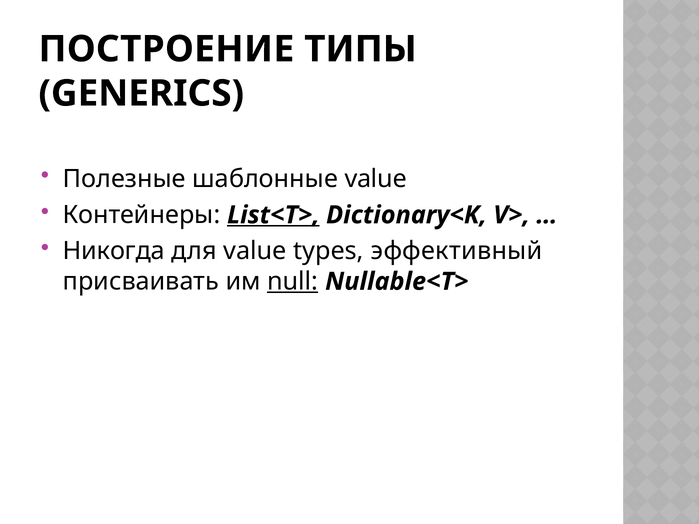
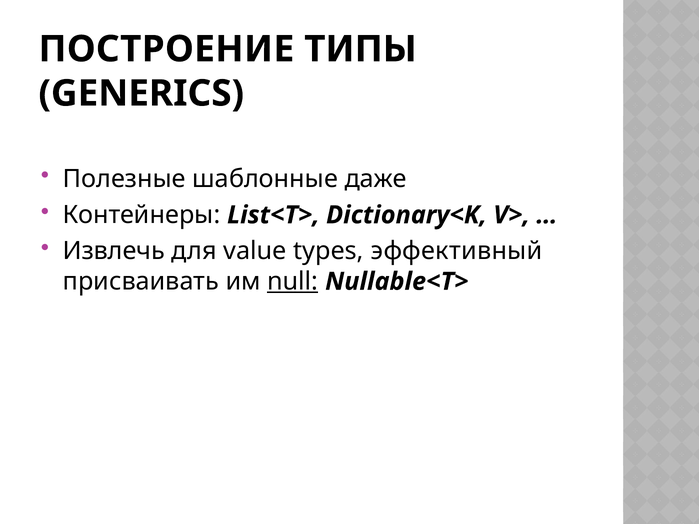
шаблонные value: value -> даже (376, 179)
List<T> underline: present -> none (273, 215)
Никогда: Никогда -> Извлечь (114, 251)
